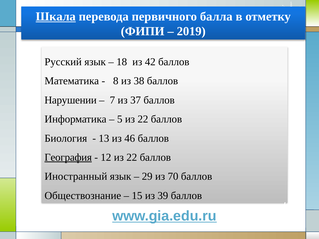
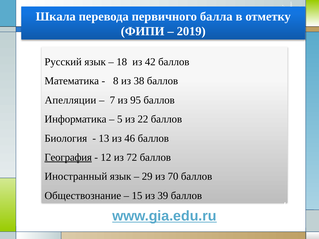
Шкала underline: present -> none (56, 16)
Нарушении: Нарушении -> Апелляции (70, 100)
37: 37 -> 95 (136, 100)
12 из 22: 22 -> 72 (132, 158)
